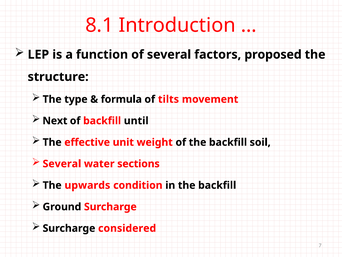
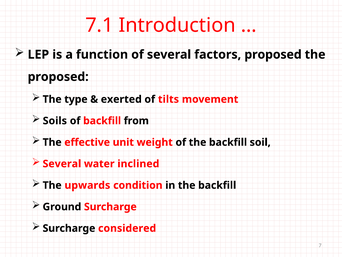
8.1: 8.1 -> 7.1 (99, 25)
structure: structure -> proposed (58, 77)
formula: formula -> exerted (121, 99)
Next: Next -> Soils (55, 121)
until: until -> from (136, 121)
sections: sections -> inclined (138, 164)
